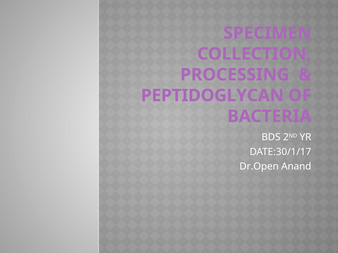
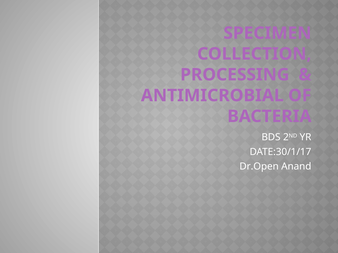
PEPTIDOGLYCAN: PEPTIDOGLYCAN -> ANTIMICROBIAL (212, 96)
